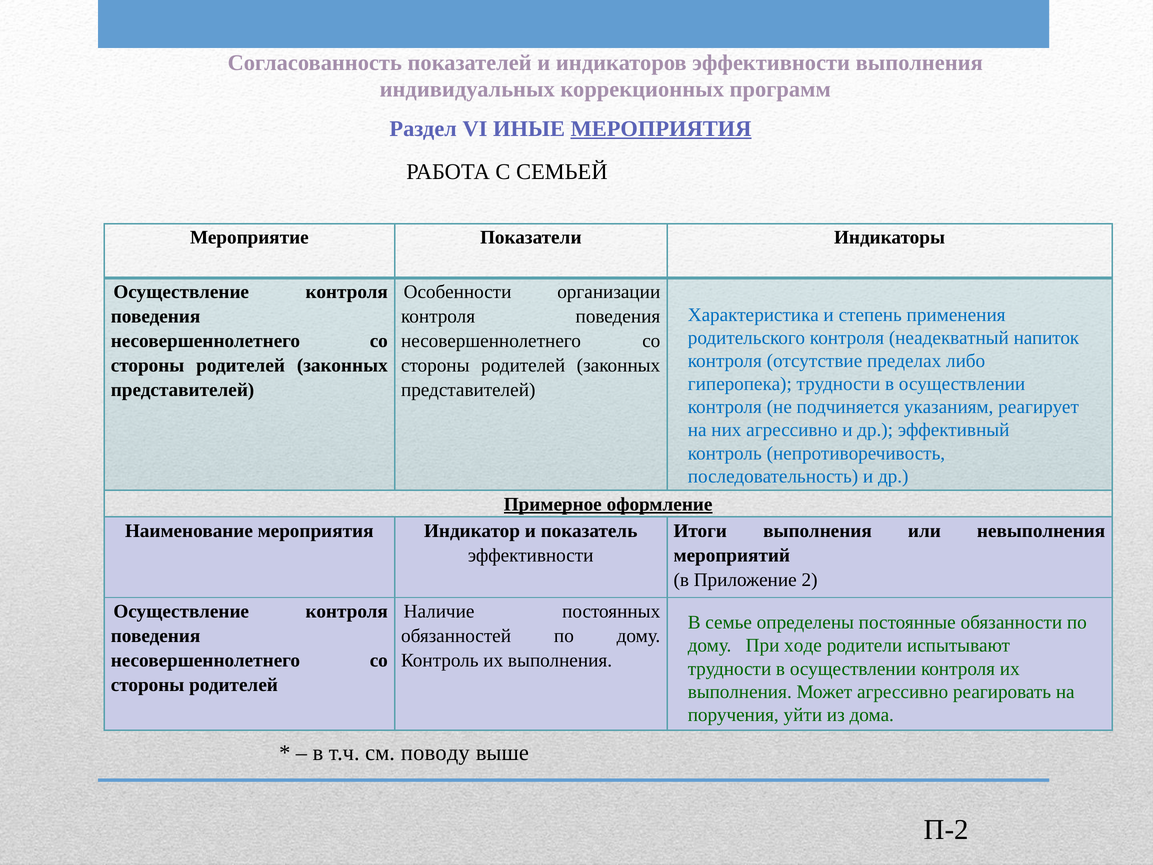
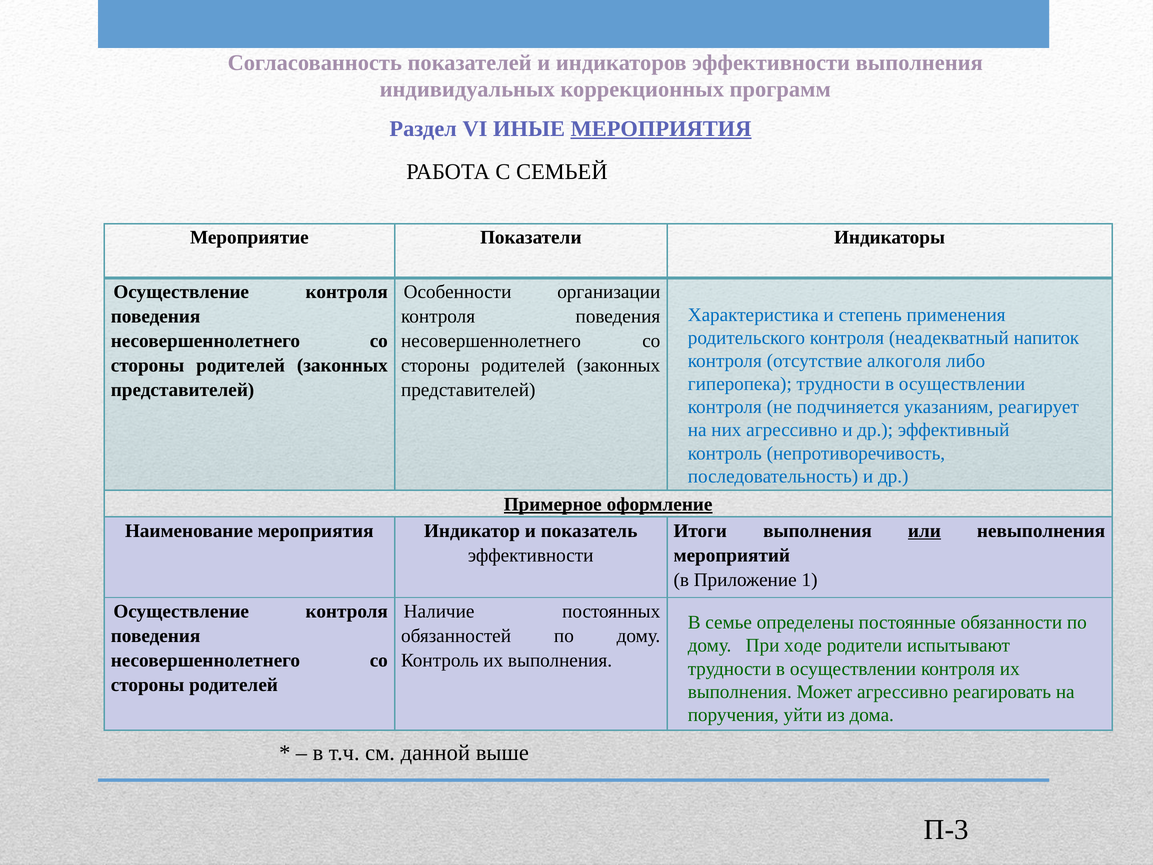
пределах: пределах -> алкоголя (904, 361)
или underline: none -> present (924, 531)
2: 2 -> 1 (810, 580)
поводу: поводу -> данной (435, 753)
П-2: П-2 -> П-3 (946, 830)
